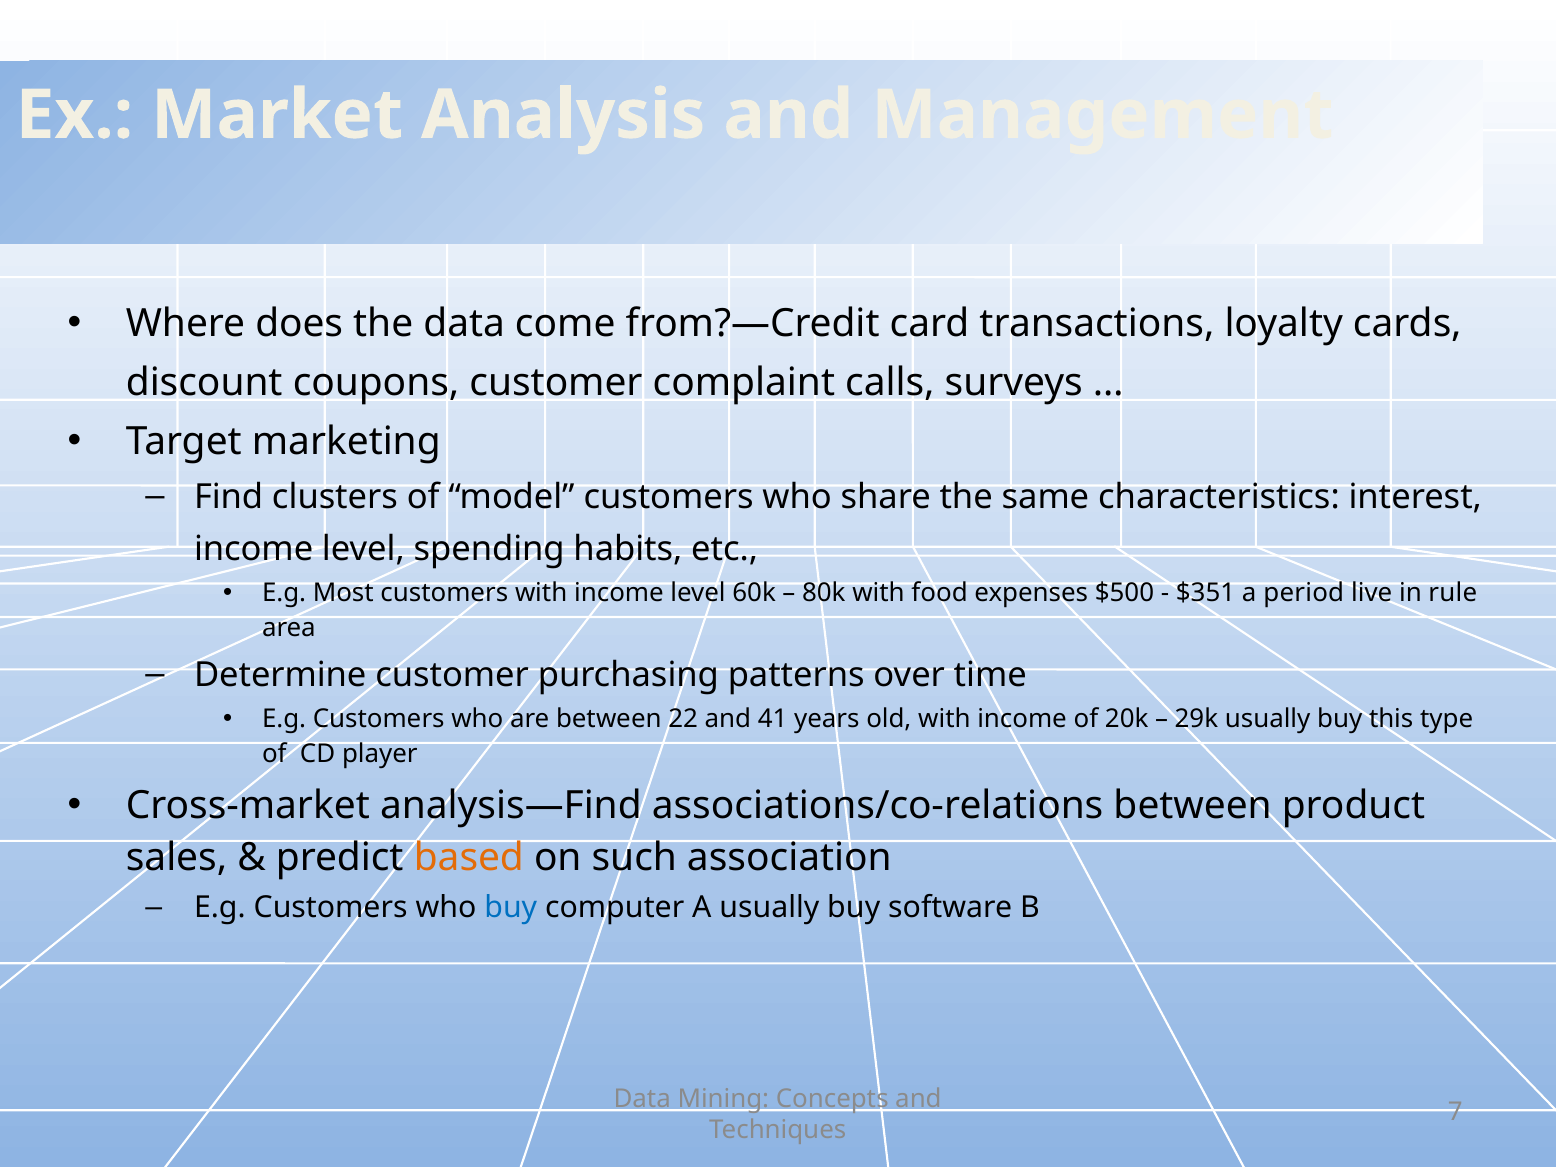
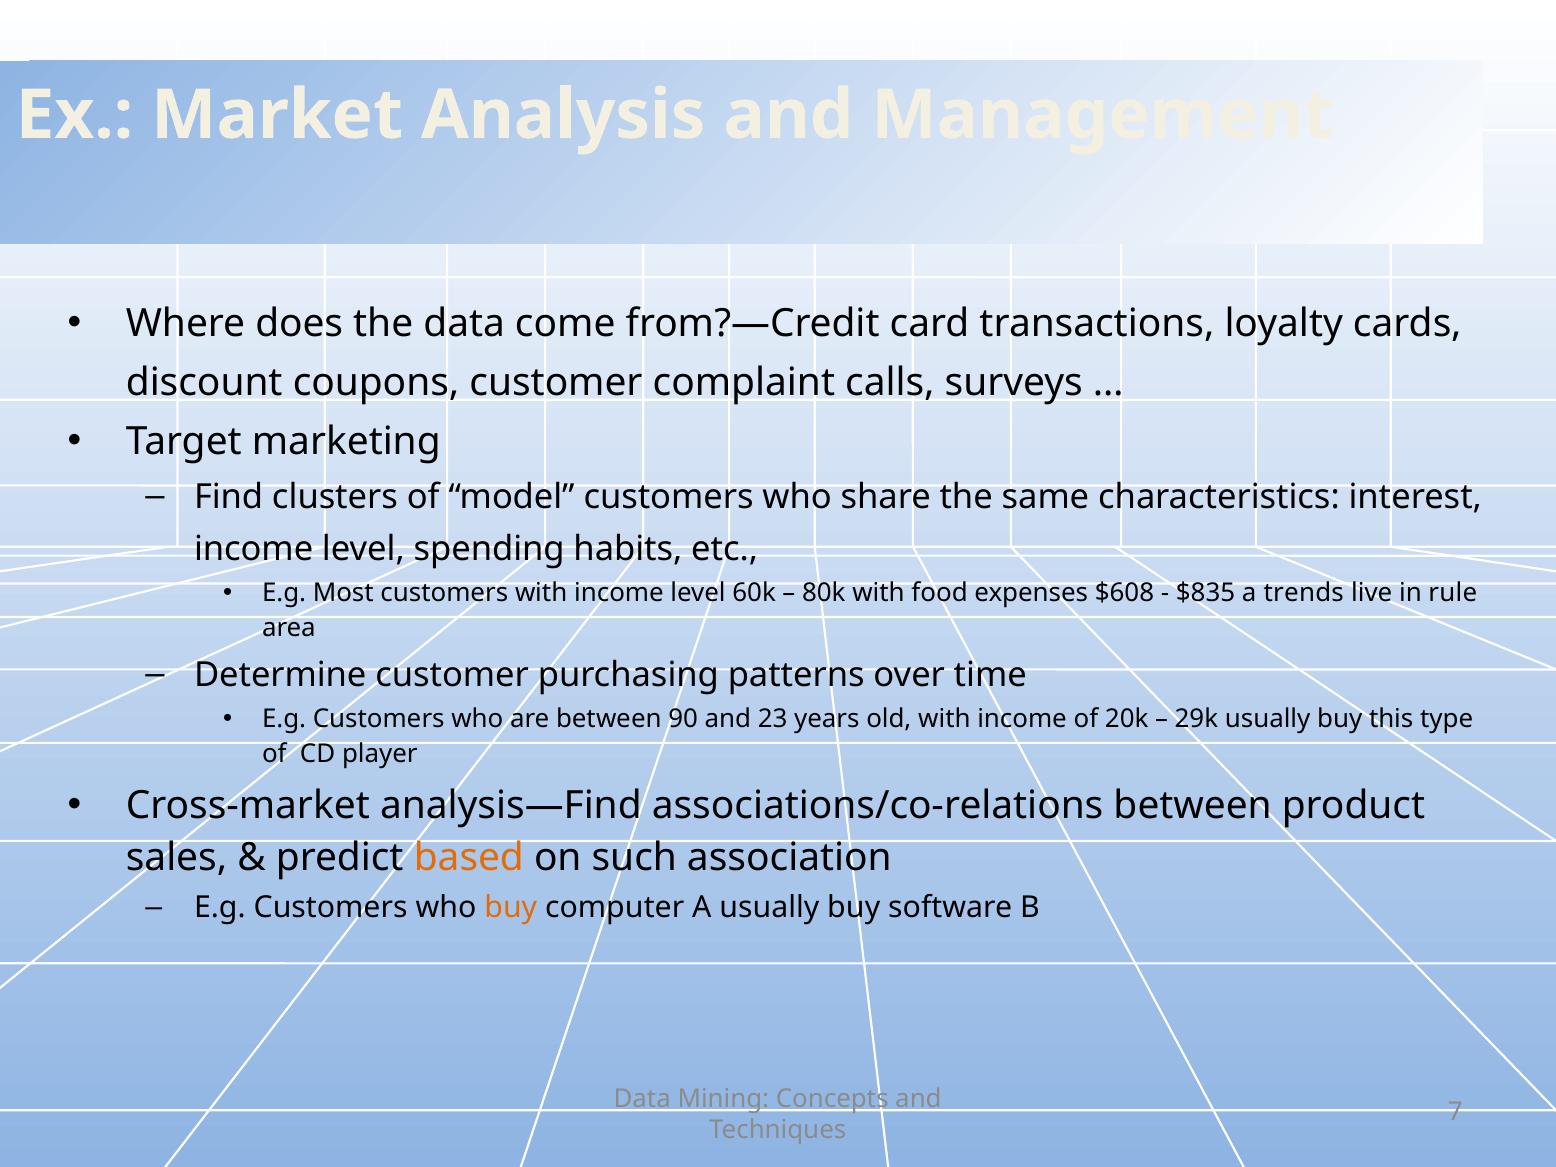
$500: $500 -> $608 (1124, 593)
$351: $351 -> $835 (1206, 593)
period: period -> trends (1304, 593)
22: 22 -> 90 (683, 719)
41: 41 -> 23 (773, 719)
buy colour: blue -> orange (511, 908)
